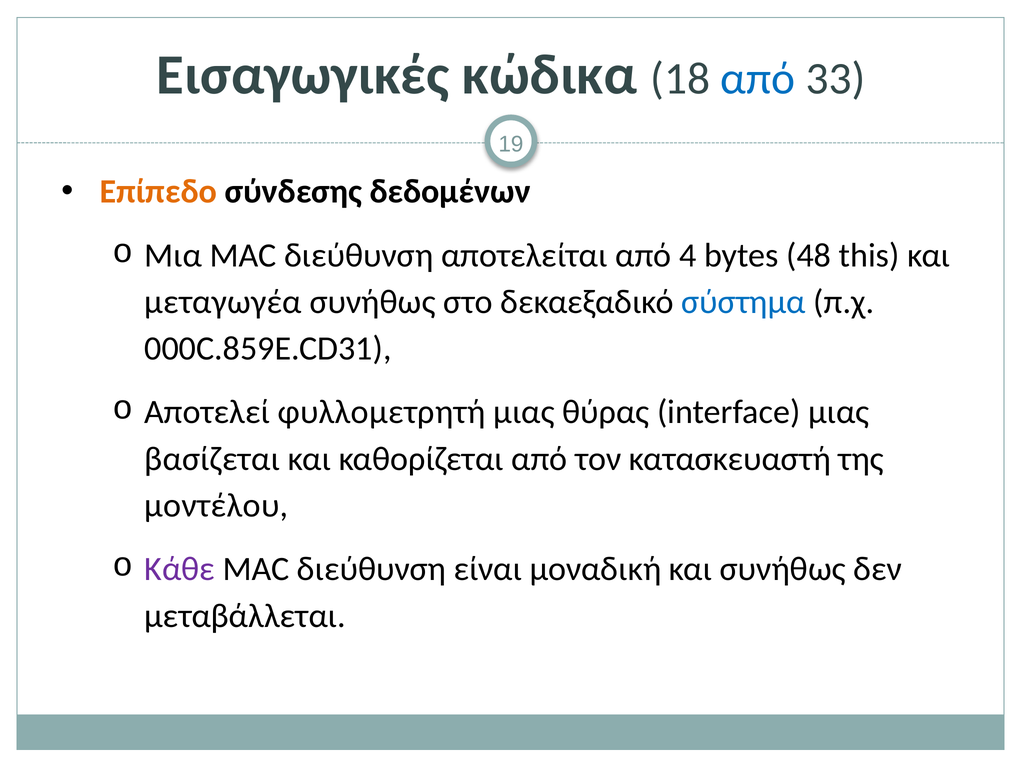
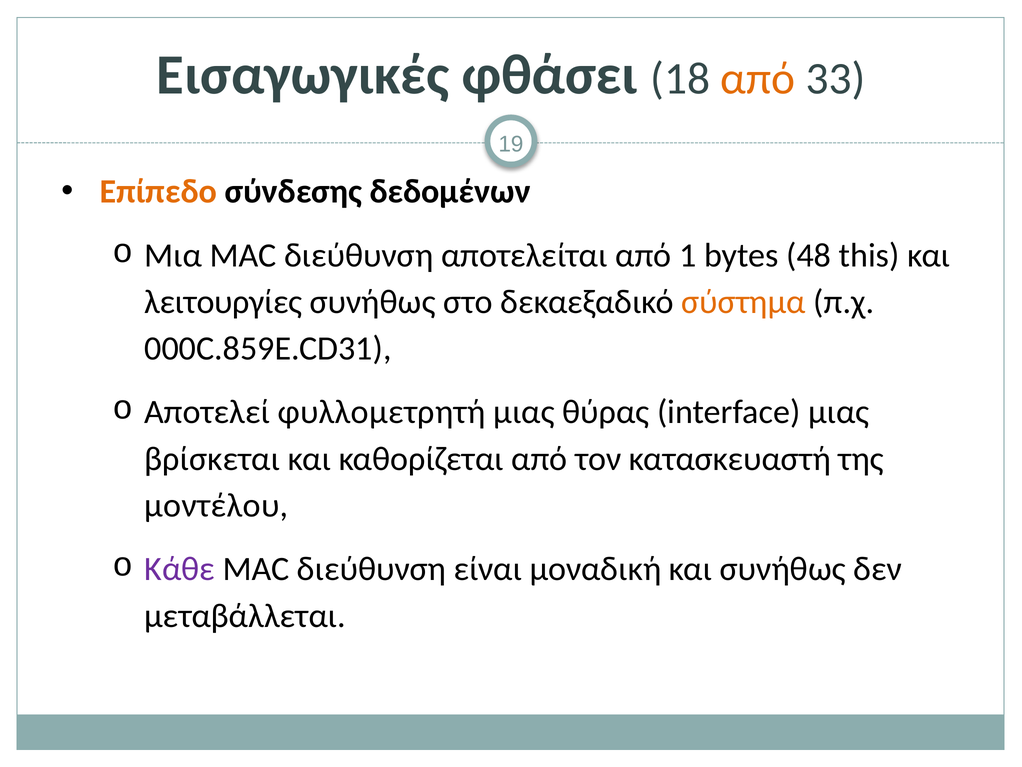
κώδικα: κώδικα -> φθάσει (550, 75)
από colour: blue -> orange (758, 79)
4: 4 -> 1 (688, 255)
μεταγωγέα: μεταγωγέα -> λειτουργίες (223, 302)
σύστημα colour: blue -> orange (744, 302)
βασίζεται: βασίζεται -> βρίσκεται (212, 459)
